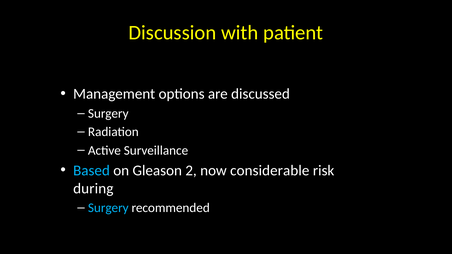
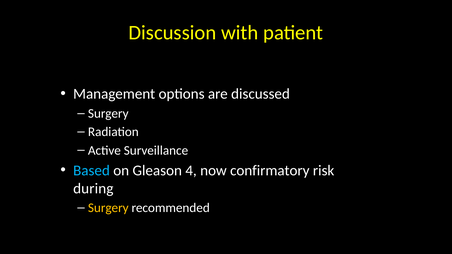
2: 2 -> 4 (191, 171)
considerable: considerable -> confirmatory (270, 171)
Surgery colour: light blue -> yellow (108, 208)
